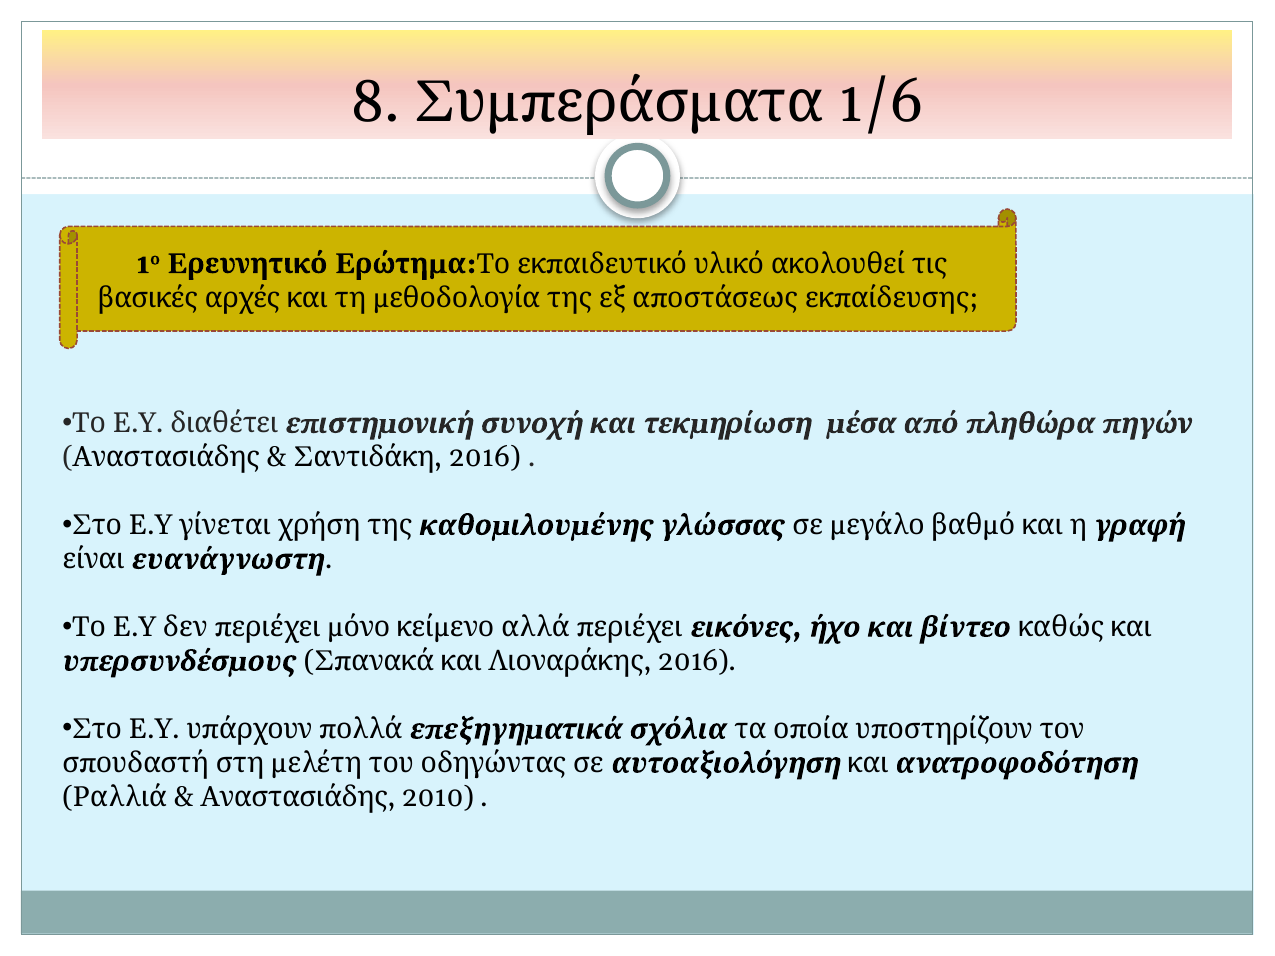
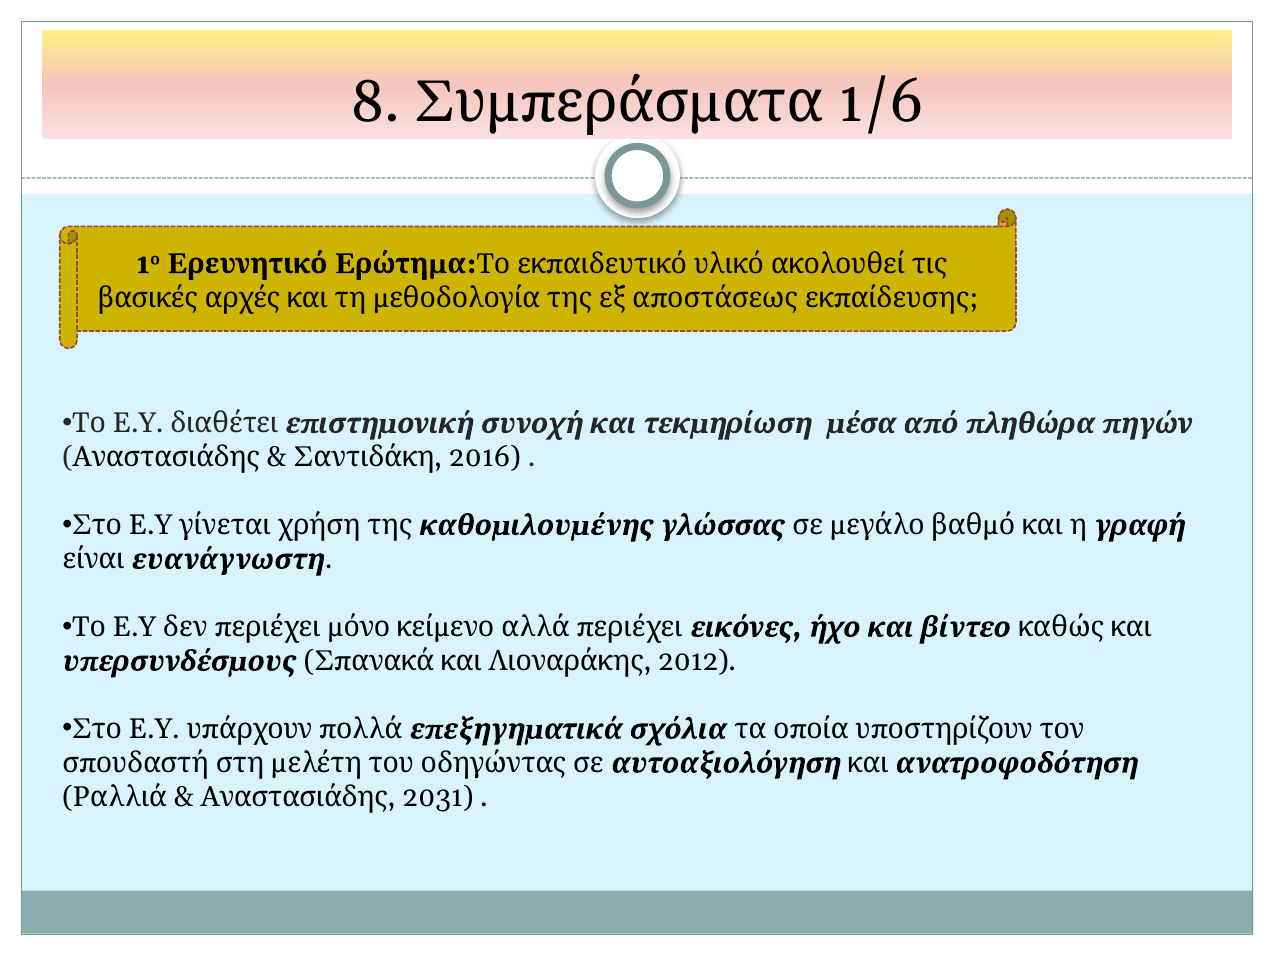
2016: 2016 -> 2012 (697, 662)
2010: 2010 -> 2031 (438, 797)
